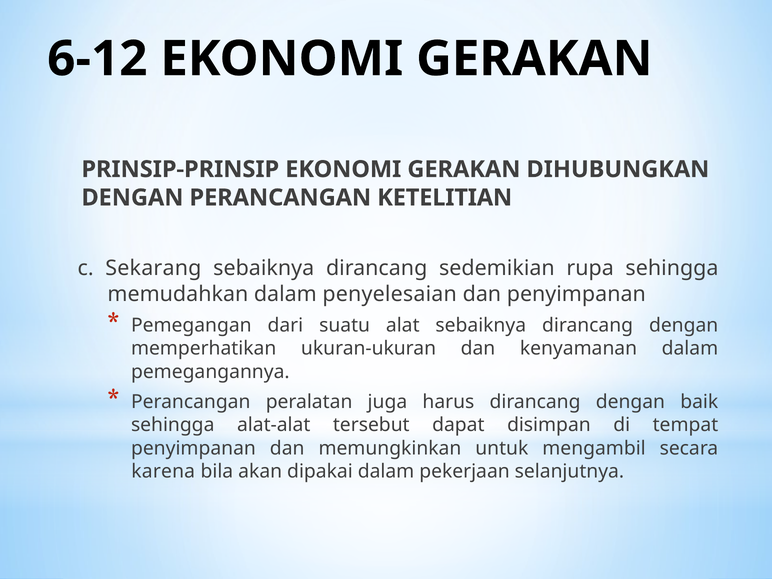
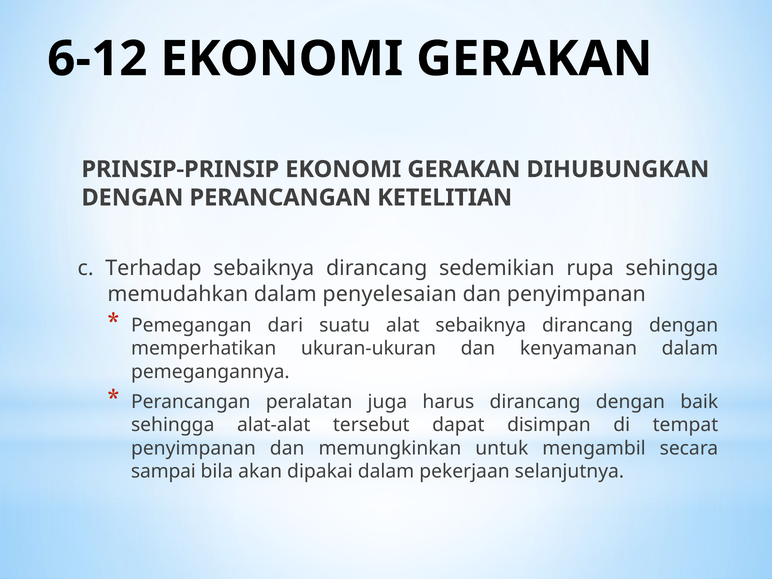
Sekarang: Sekarang -> Terhadap (153, 268)
karena: karena -> sampai (163, 471)
